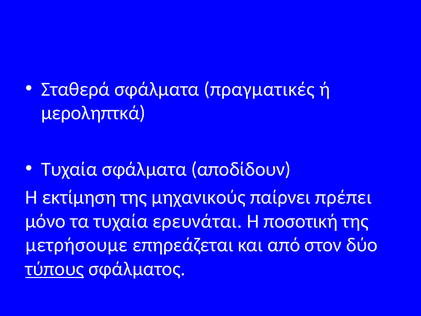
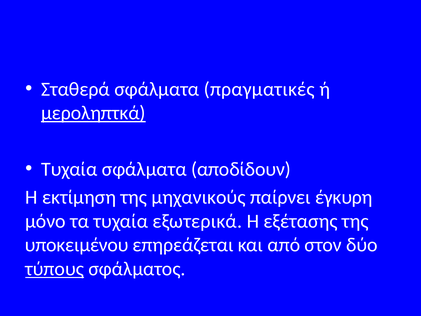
μεροληπτκά underline: none -> present (93, 113)
πρέπει: πρέπει -> έγκυρη (344, 197)
ερευνάται: ερευνάται -> εξωτερικά (197, 221)
ποσοτική: ποσοτική -> εξέτασης (301, 221)
μετρήσουμε: μετρήσουμε -> υποκειμένου (77, 245)
